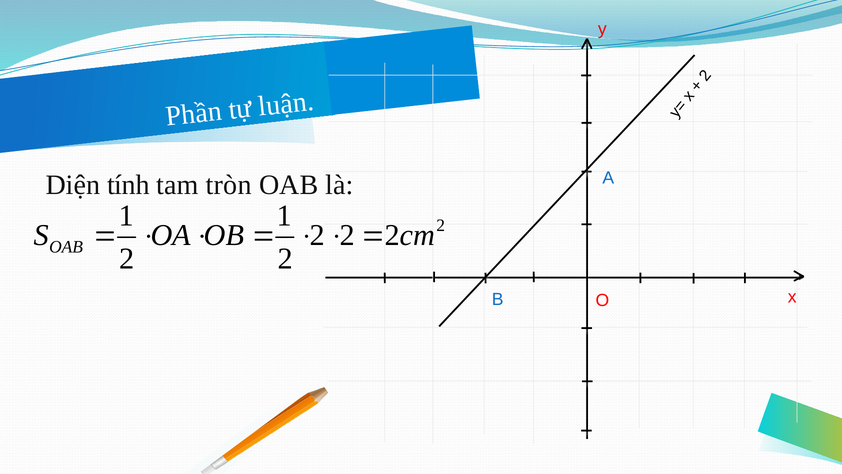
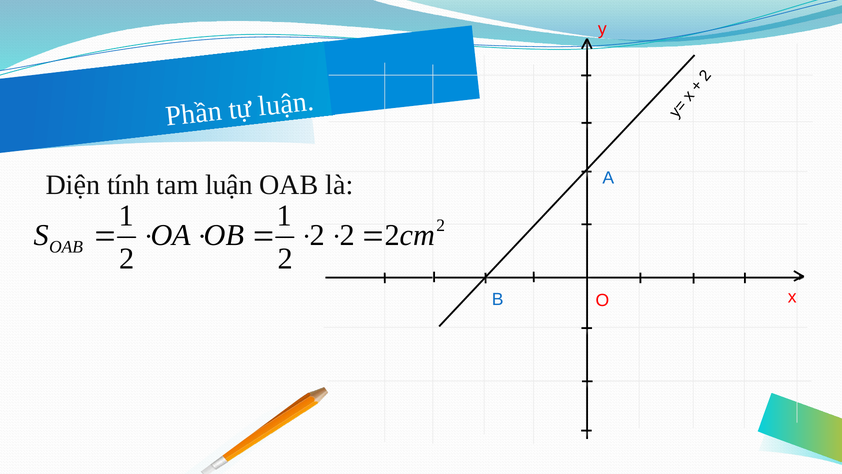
tam tròn: tròn -> luận (229, 185)
